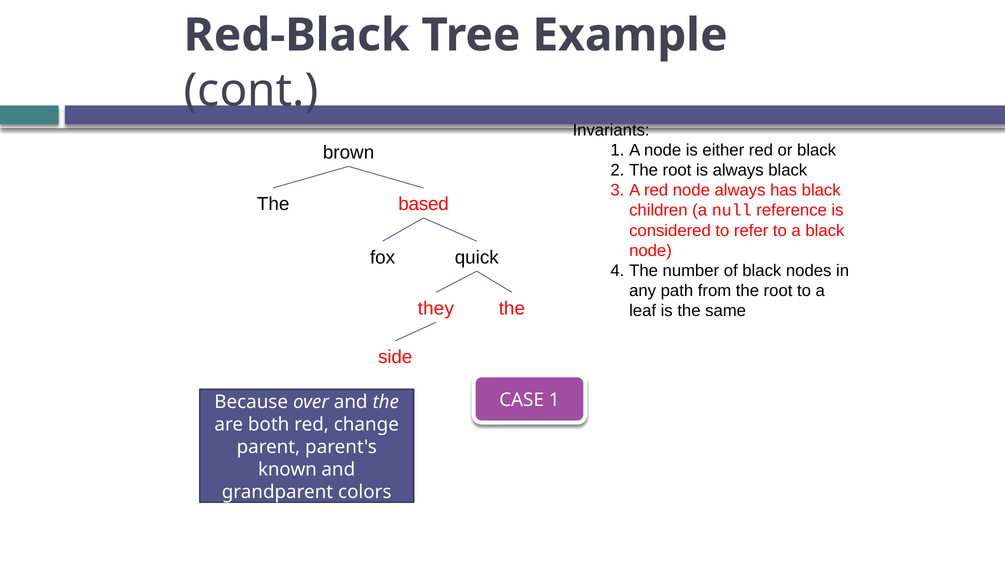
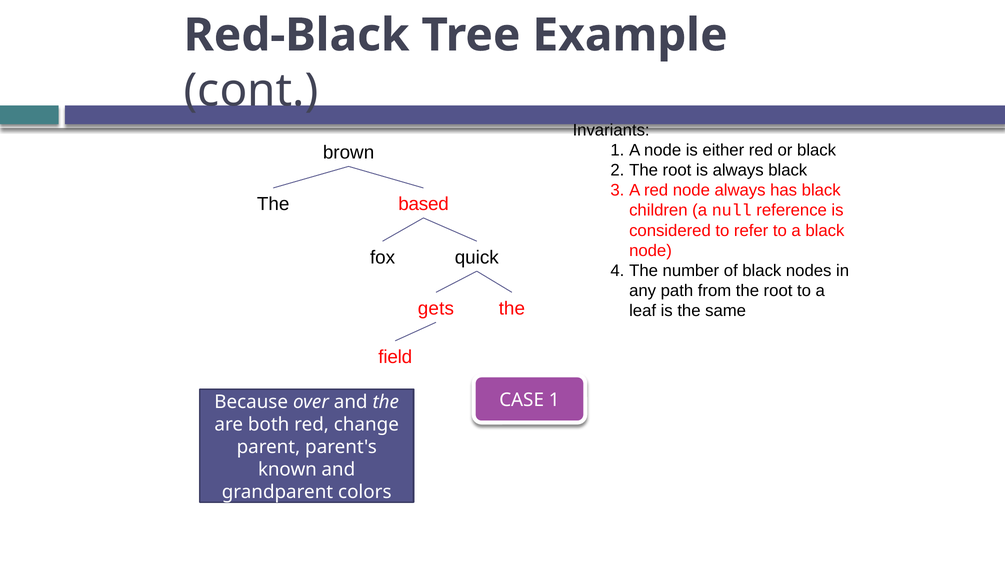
they: they -> gets (436, 309)
side: side -> field (395, 357)
